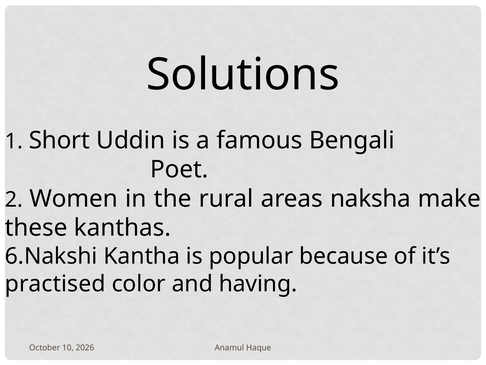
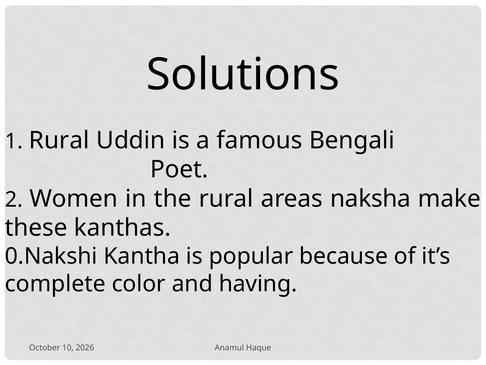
1 Short: Short -> Rural (59, 140)
6.Nakshi: 6.Nakshi -> 0.Nakshi (51, 256)
practised: practised -> complete (55, 283)
